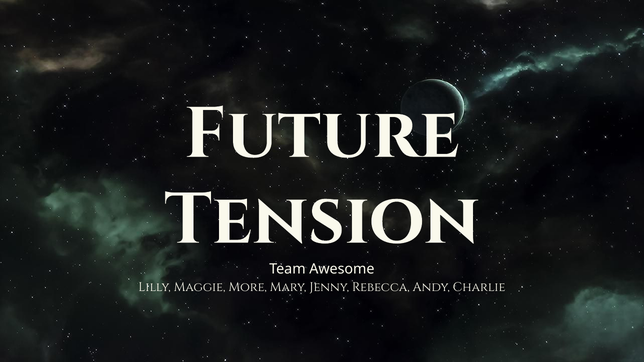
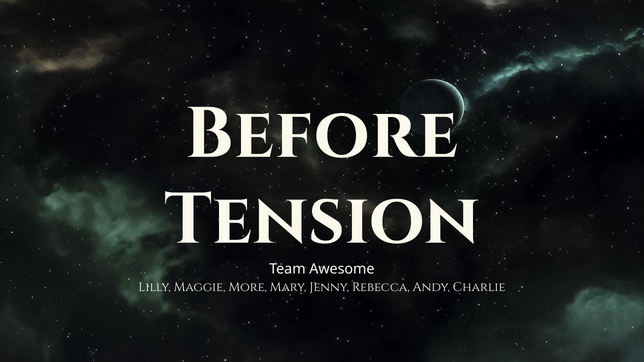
Future: Future -> Before (322, 133)
